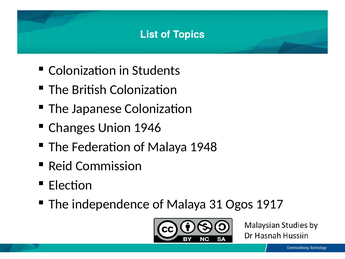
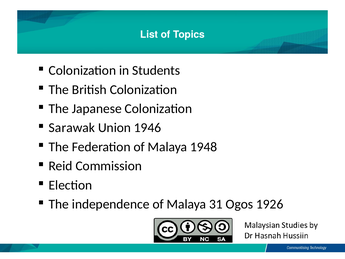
Changes: Changes -> Sarawak (72, 128)
1917: 1917 -> 1926 (270, 204)
